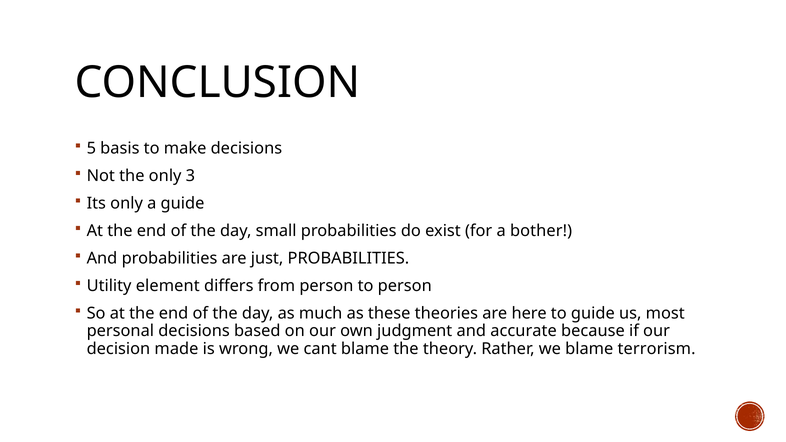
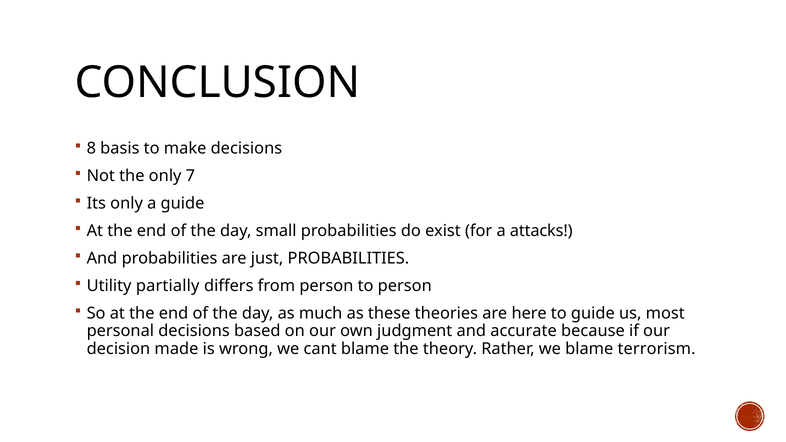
5: 5 -> 8 (91, 148)
3: 3 -> 7 (190, 176)
bother: bother -> attacks (541, 231)
element: element -> partially (168, 286)
